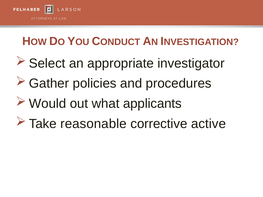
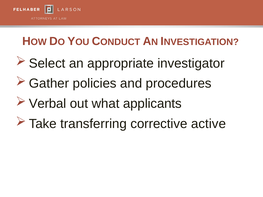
Would: Would -> Verbal (48, 104)
reasonable: reasonable -> transferring (94, 124)
